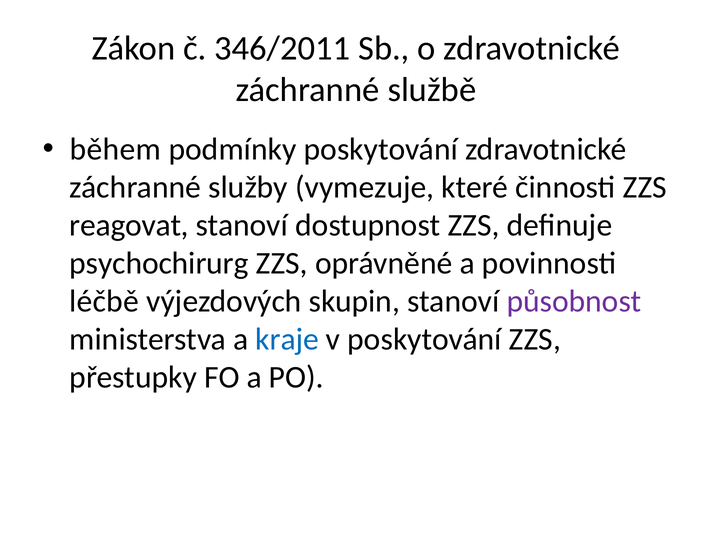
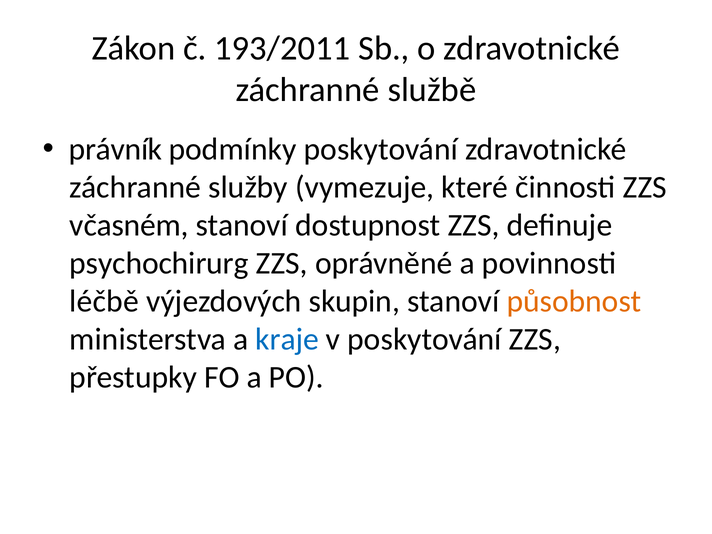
346/2011: 346/2011 -> 193/2011 (282, 48)
během: během -> právník (116, 149)
reagovat: reagovat -> včasném (129, 225)
působnost colour: purple -> orange (574, 301)
